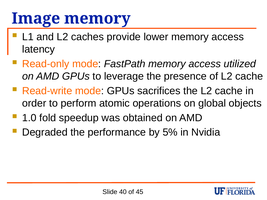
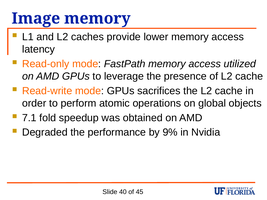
1.0: 1.0 -> 7.1 (29, 118)
5%: 5% -> 9% (170, 133)
